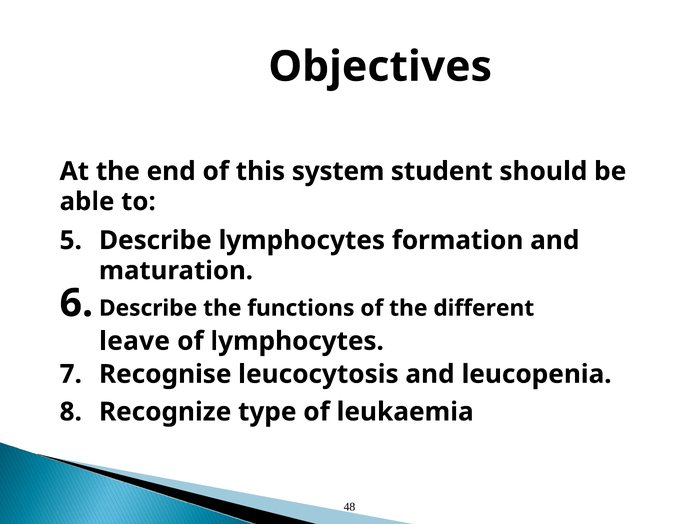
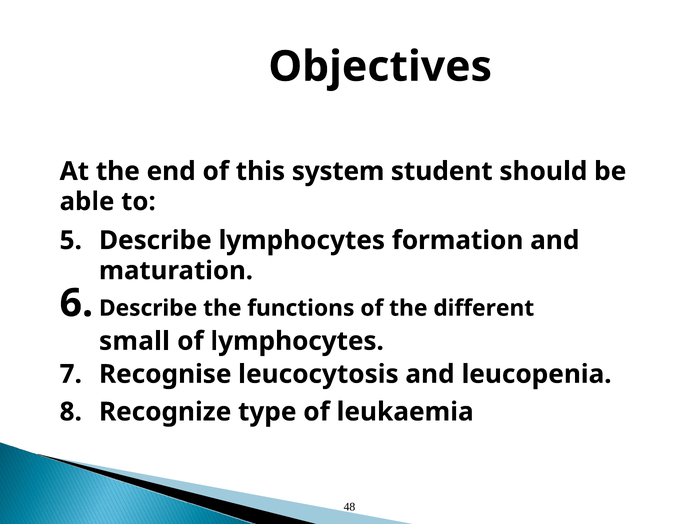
leave: leave -> small (135, 341)
